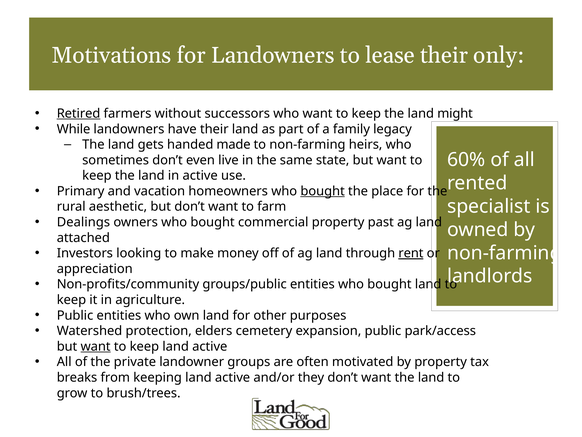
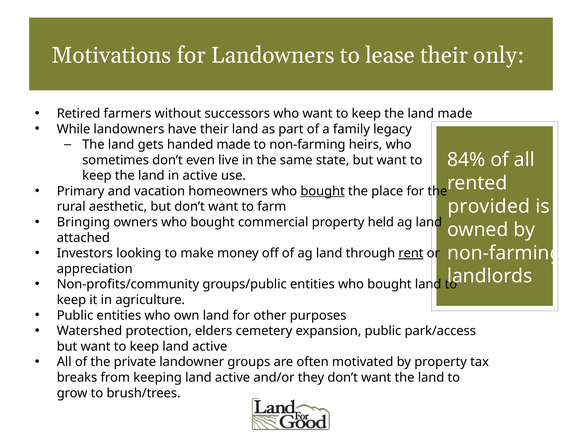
Retired underline: present -> none (79, 113)
land might: might -> made (455, 113)
60%: 60% -> 84% (466, 160)
specialist: specialist -> provided (489, 206)
Dealings: Dealings -> Bringing (83, 222)
past: past -> held (381, 222)
want underline: present -> none (96, 346)
